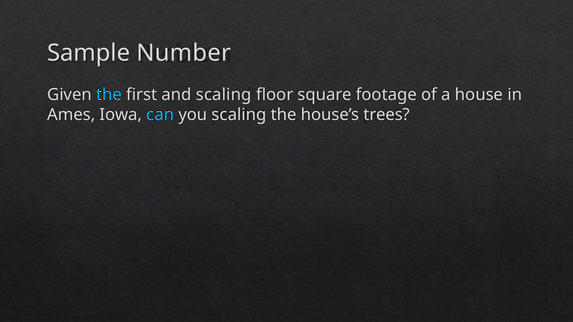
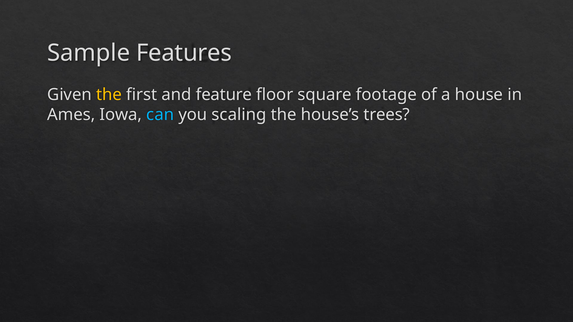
Number: Number -> Features (184, 53)
the colour: light blue -> yellow (109, 95)
and scaling: scaling -> feature (224, 95)
